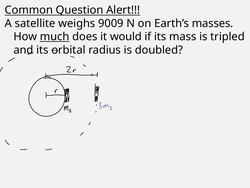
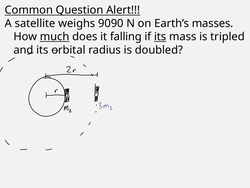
9009: 9009 -> 9090 (111, 23)
would: would -> falling (126, 37)
its underline: none -> present (160, 37)
